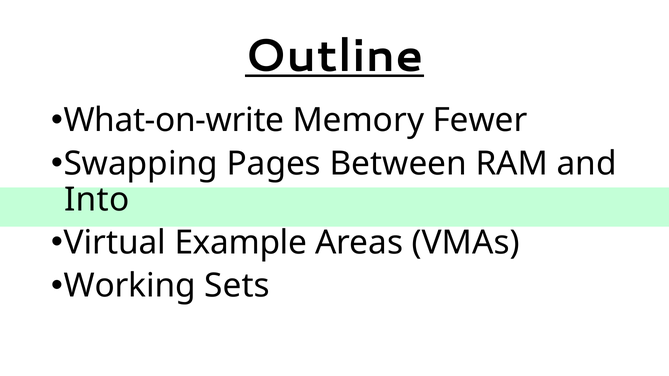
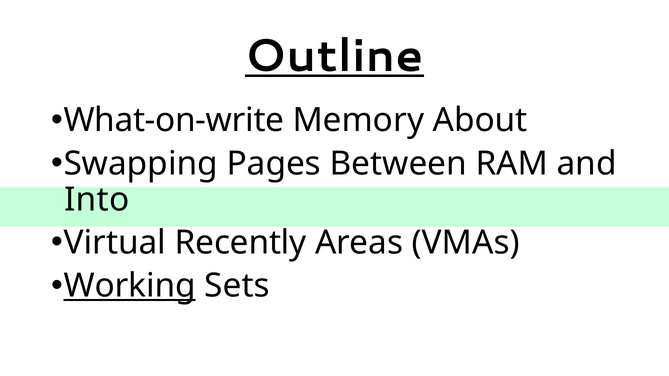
Fewer: Fewer -> About (480, 121)
Example: Example -> Recently (241, 243)
Working underline: none -> present (130, 286)
